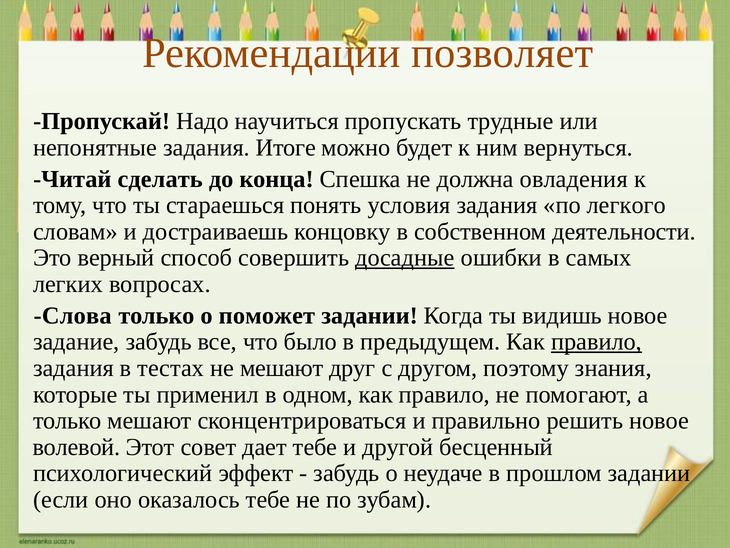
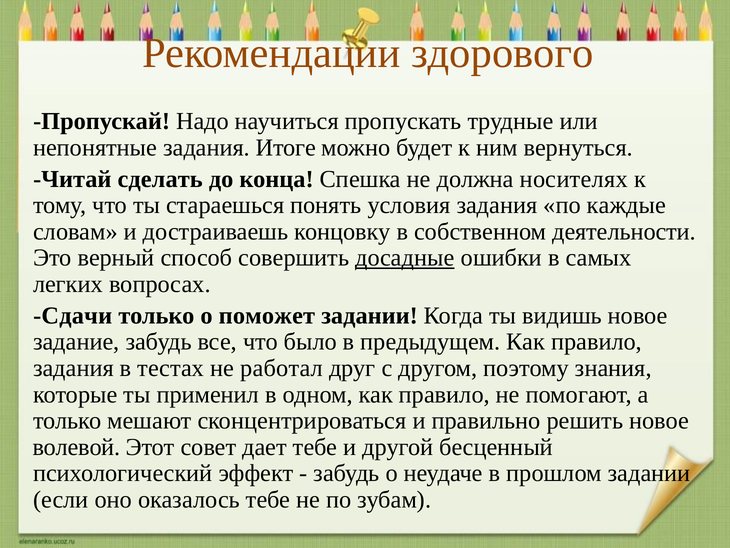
позволяет: позволяет -> здорового (502, 53)
овладения: овладения -> носителях (574, 179)
легкого: легкого -> каждые (626, 205)
Слова: Слова -> Сдачи (73, 315)
правило underline: present -> none (597, 342)
не мешают: мешают -> работал (281, 368)
